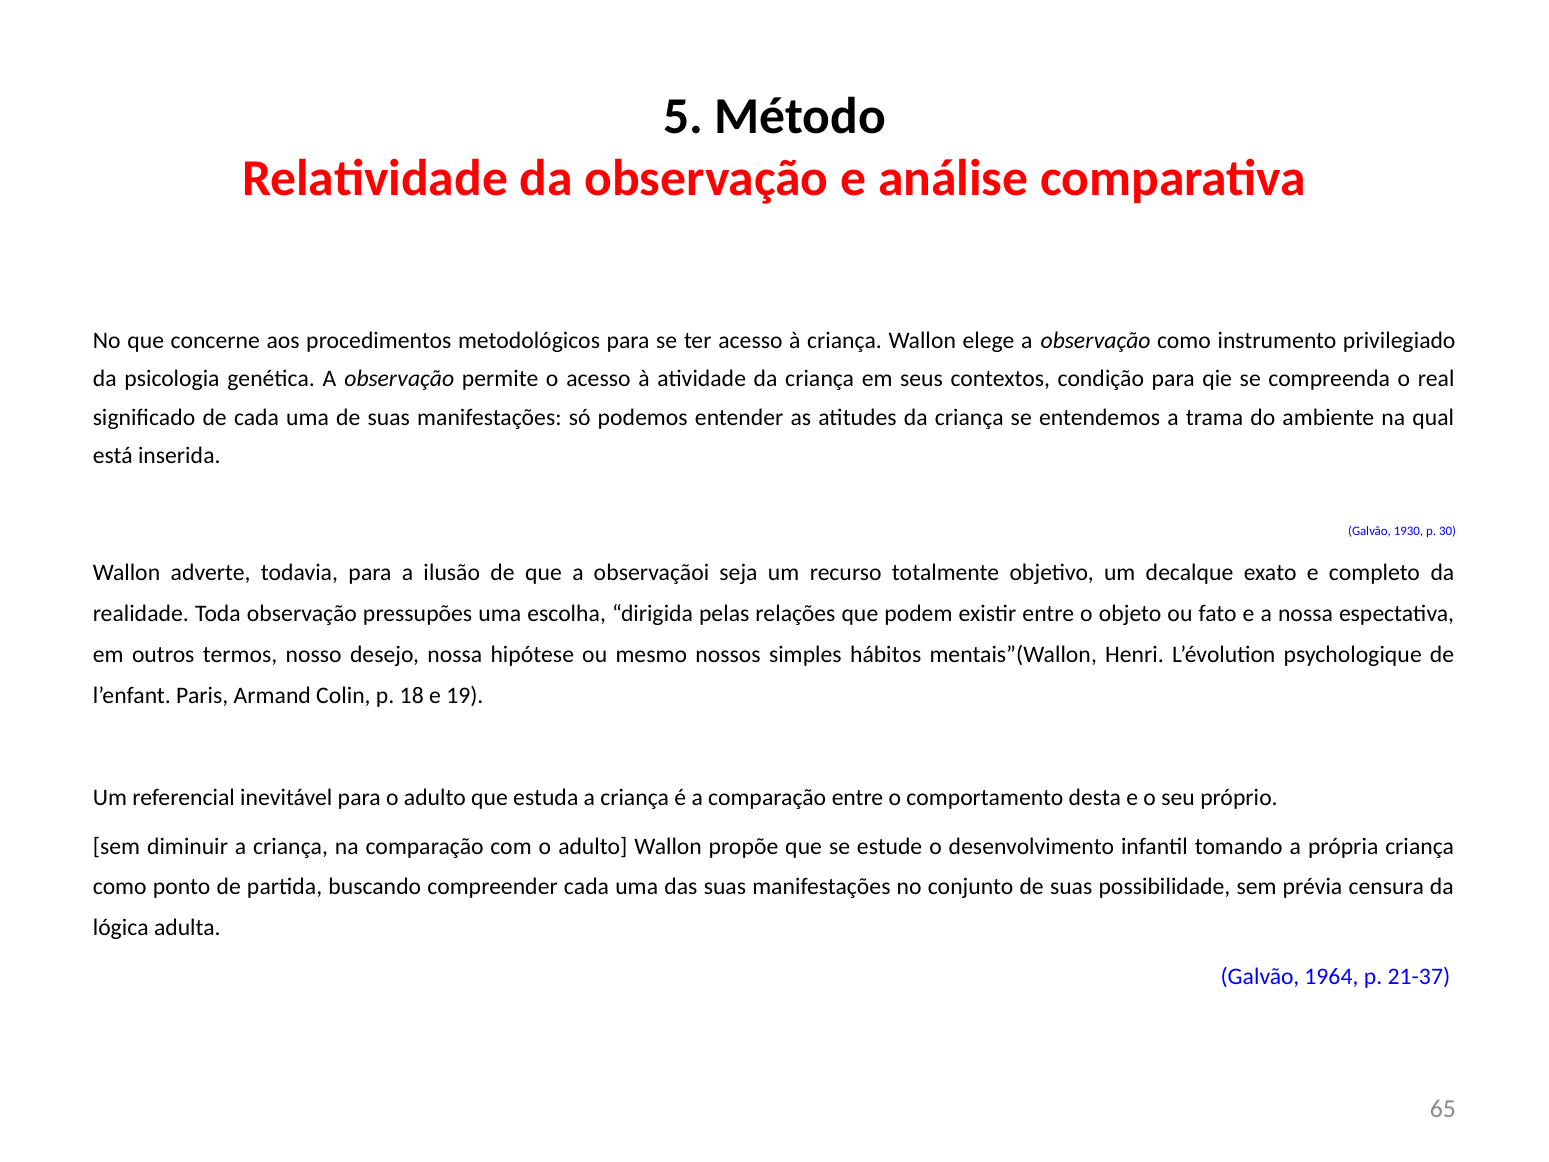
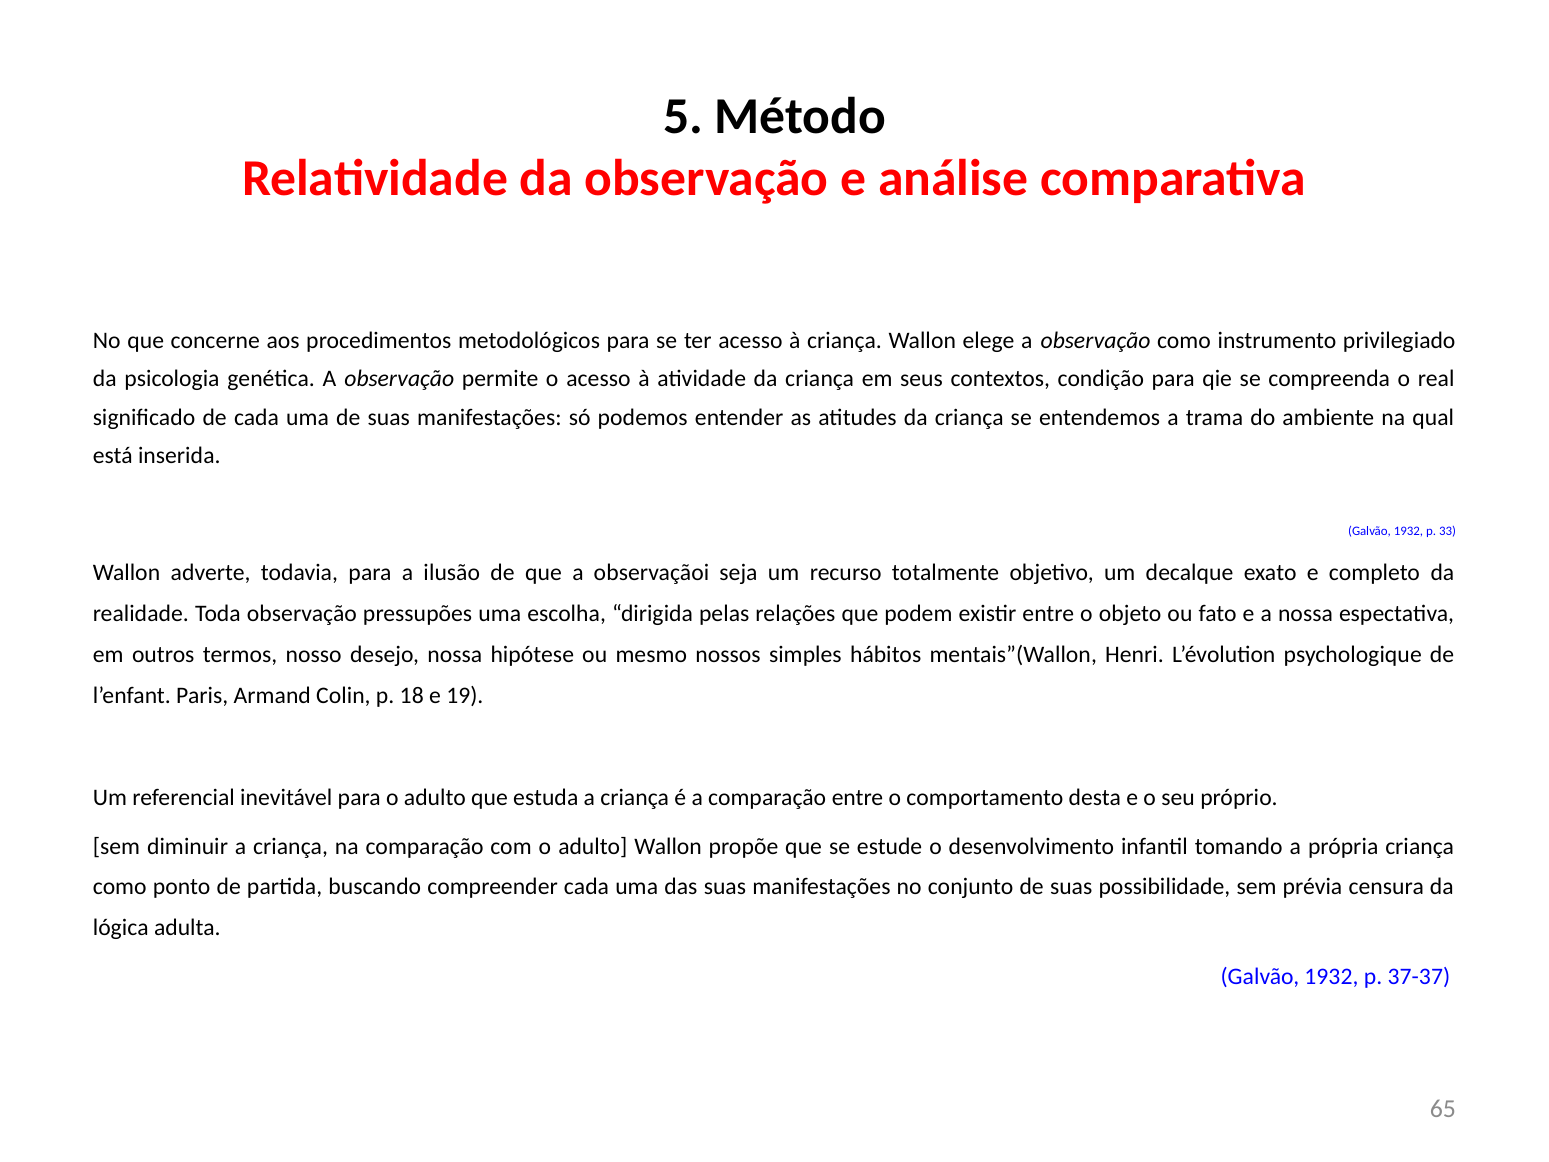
1930: 1930 -> 1932 (1408, 532)
30: 30 -> 33 (1448, 532)
1964: 1964 -> 1932 (1331, 976)
21-37: 21-37 -> 37-37 (1419, 976)
